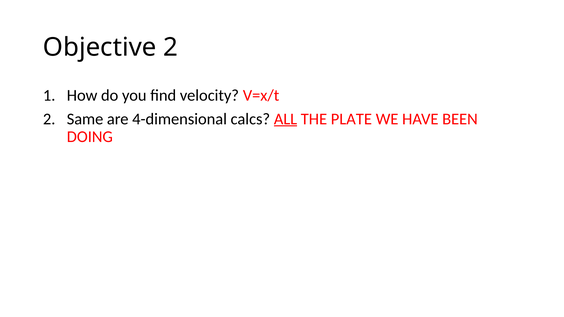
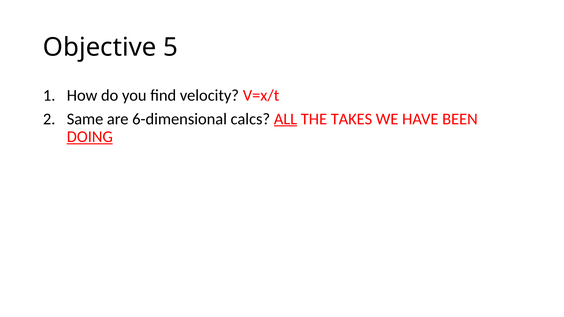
Objective 2: 2 -> 5 (171, 47)
4-dimensional: 4-dimensional -> 6-dimensional (180, 119)
PLATE: PLATE -> TAKES (351, 119)
DOING underline: none -> present (90, 137)
